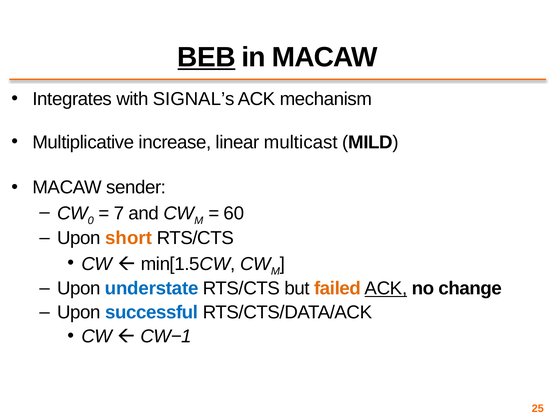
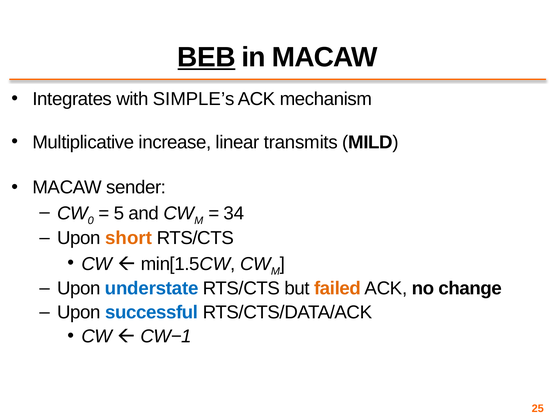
SIGNAL’s: SIGNAL’s -> SIMPLE’s (194, 99)
multicast: multicast -> transmits (301, 142)
7: 7 -> 5 (119, 213)
60: 60 -> 34 (234, 213)
ACK underline: present -> none (386, 288)
